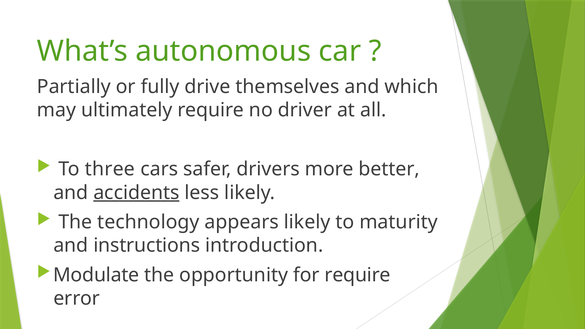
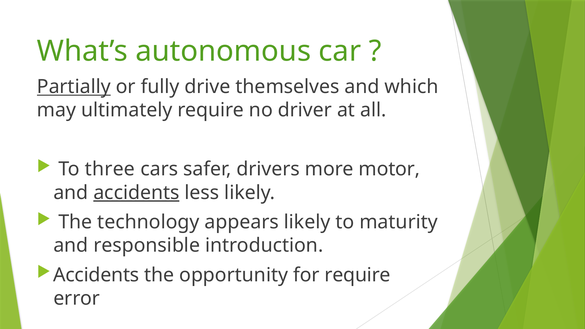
Partially underline: none -> present (74, 87)
better: better -> motor (389, 169)
instructions: instructions -> responsible (147, 246)
Modulate: Modulate -> Accidents (96, 275)
